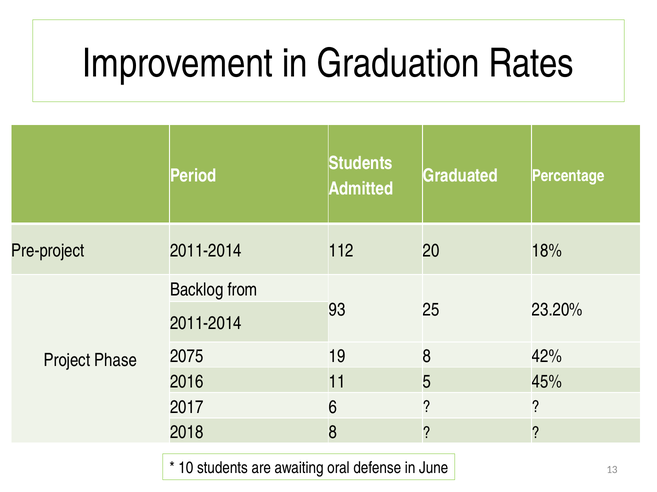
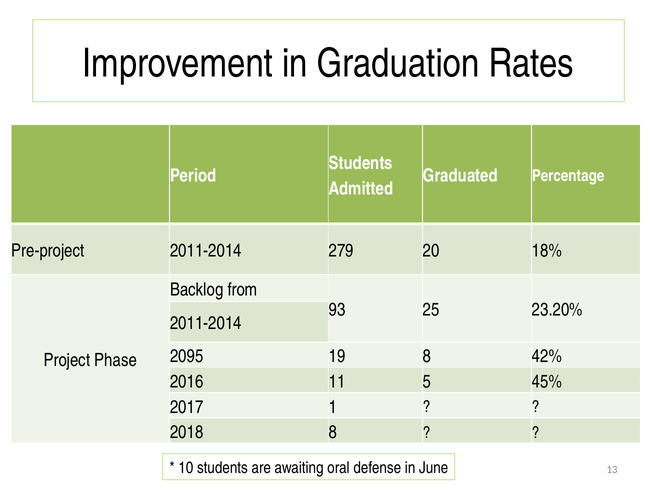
112: 112 -> 279 (341, 251)
2075: 2075 -> 2095 (187, 357)
6: 6 -> 1 (333, 408)
